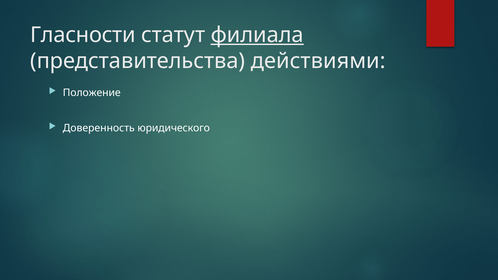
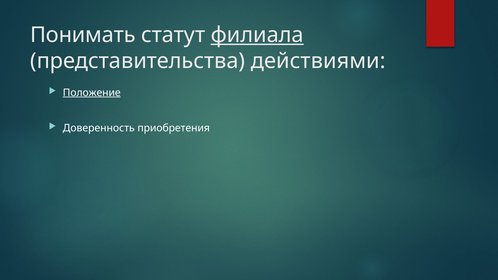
Гласности: Гласности -> Понимать (83, 35)
Положение underline: none -> present (92, 93)
юридического: юридического -> приобретения (174, 128)
